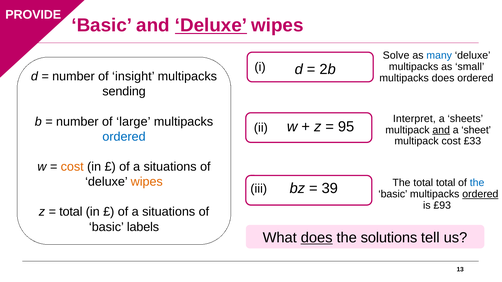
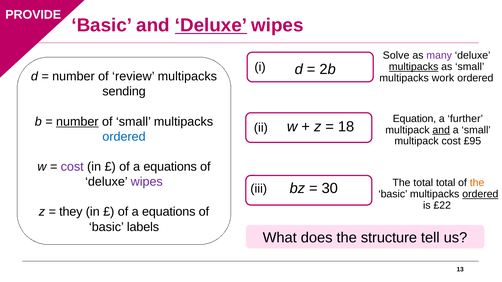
many colour: blue -> purple (439, 56)
multipacks underline: none -> present (414, 67)
insight: insight -> review (133, 77)
multipacks does: does -> work (443, 78)
Interpret: Interpret -> Equation (414, 119)
sheets: sheets -> further (465, 119)
number underline: none -> present (77, 122)
of large: large -> small (133, 122)
95: 95 -> 18 (346, 127)
a sheet: sheet -> small (476, 130)
£33: £33 -> £95 (472, 141)
cost colour: orange -> purple (72, 167)
situations: situations -> equations (170, 167)
wipes colour: orange -> purple (147, 182)
the colour: blue -> orange (477, 183)
39: 39 -> 30 (330, 189)
£93: £93 -> £22 (442, 206)
total: total -> they (71, 212)
situations: situations -> equations (169, 212)
does underline: present -> none (317, 238)
solutions: solutions -> structure (389, 238)
